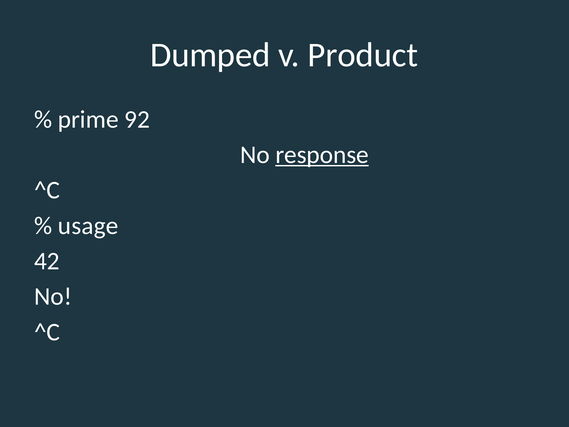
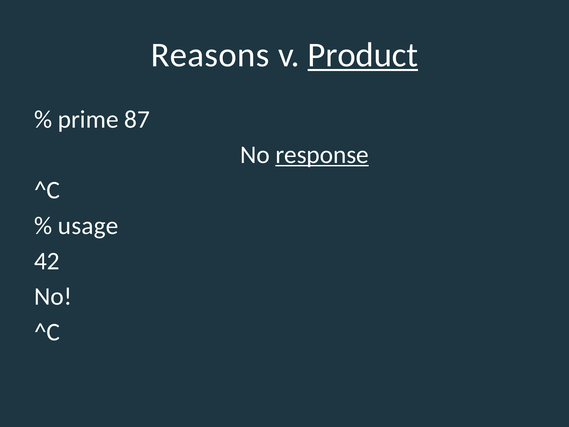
Dumped: Dumped -> Reasons (210, 55)
Product underline: none -> present (363, 55)
92: 92 -> 87 (137, 119)
